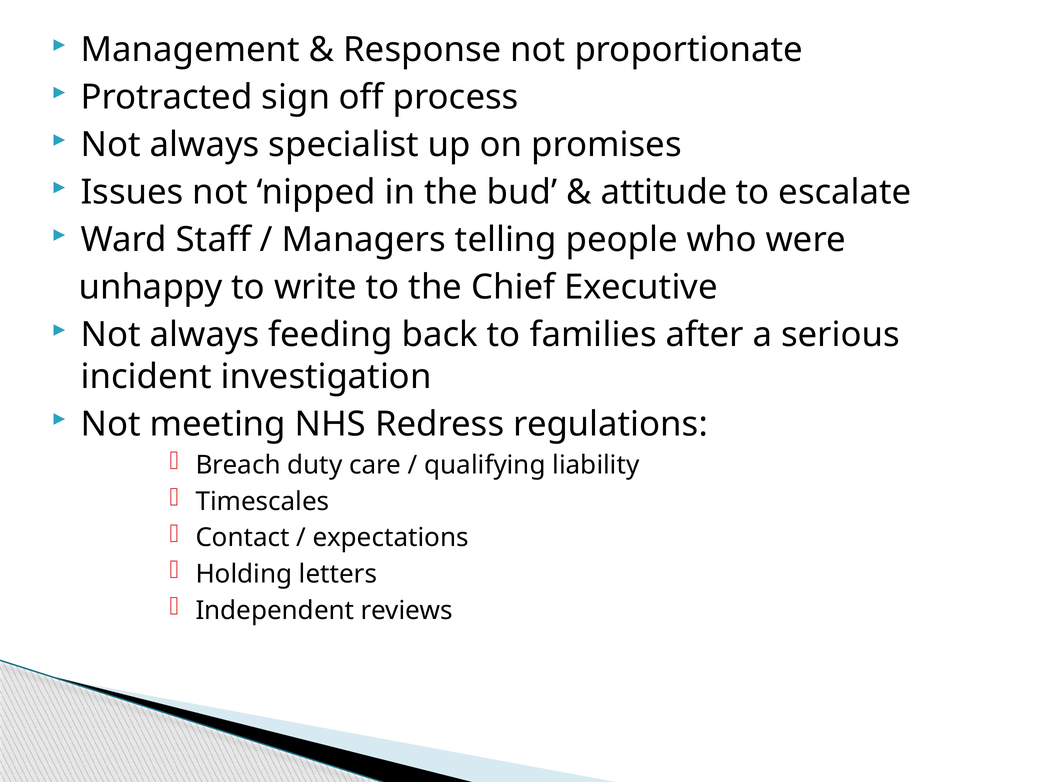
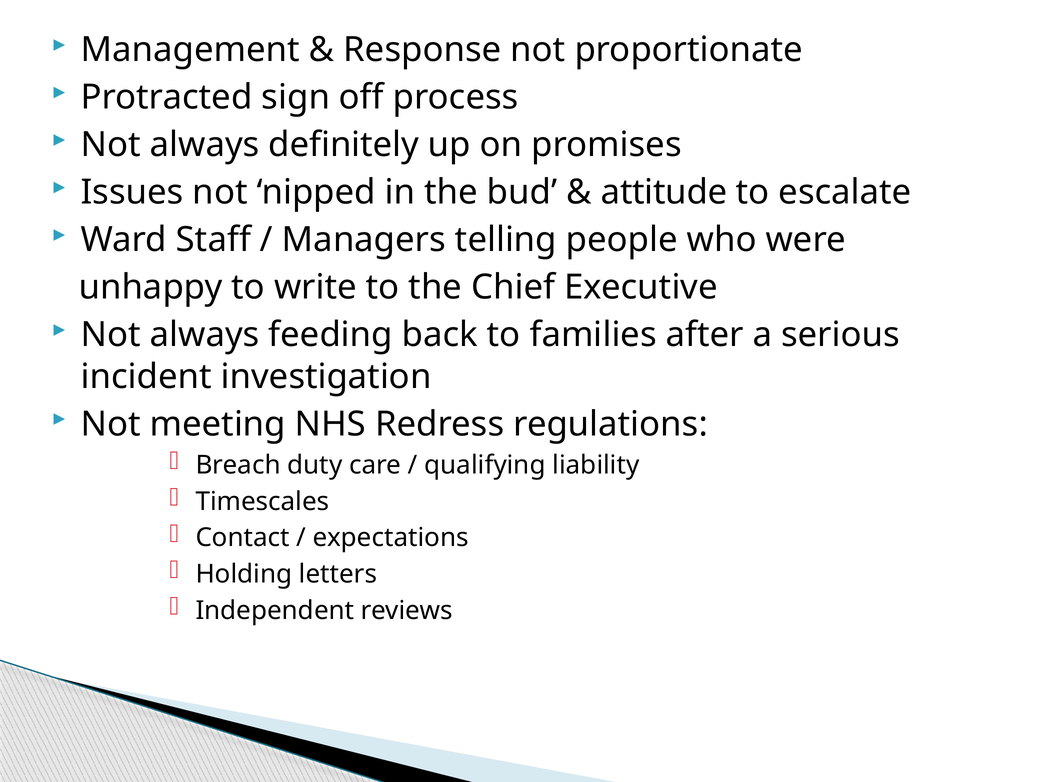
specialist: specialist -> definitely (344, 145)
